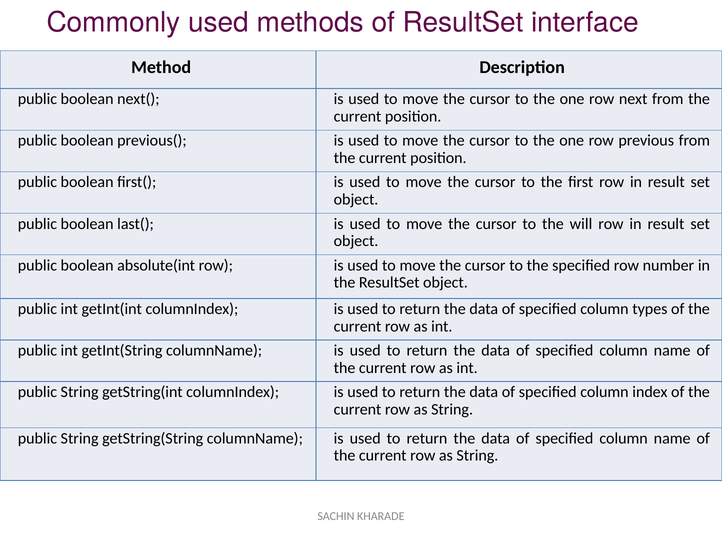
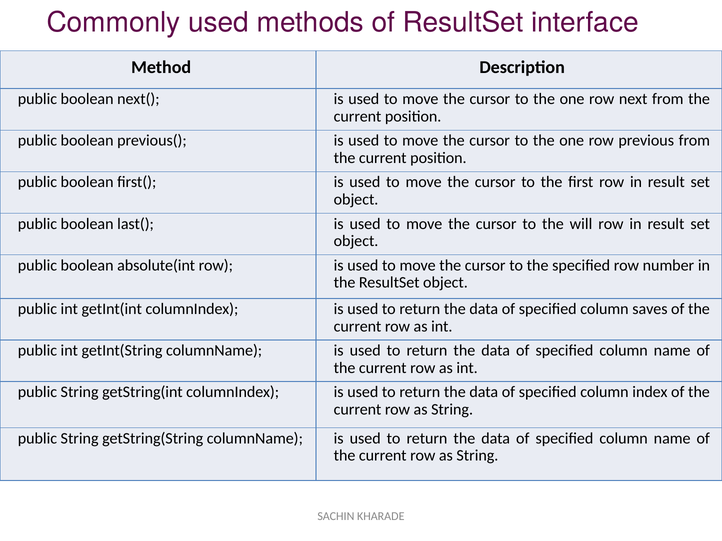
types: types -> saves (650, 309)
